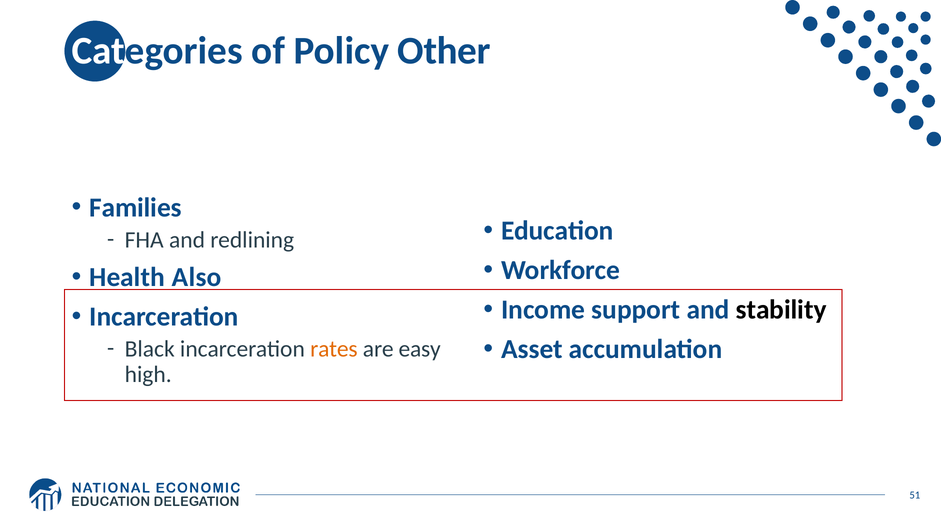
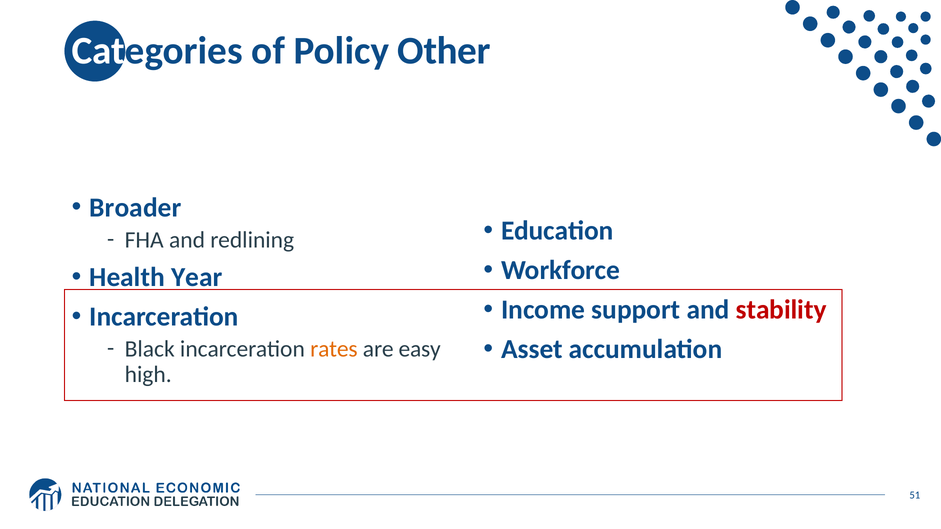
Families: Families -> Broader (135, 208)
Also: Also -> Year (197, 277)
stability colour: black -> red (781, 310)
